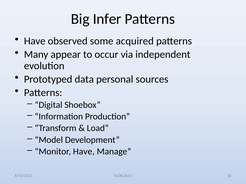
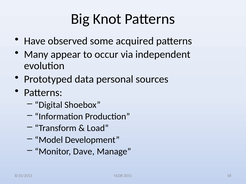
Infer: Infer -> Knot (107, 19)
Monitor Have: Have -> Dave (84, 152)
